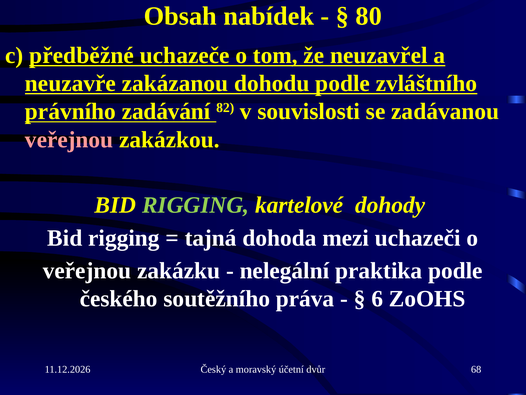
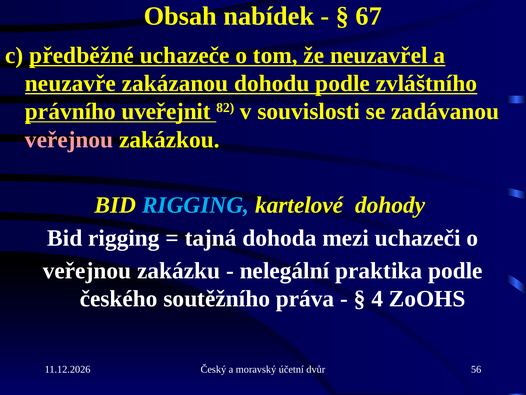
80: 80 -> 67 (369, 16)
zadávání: zadávání -> uveřejnit (166, 111)
RIGGING colour: light green -> light blue (196, 205)
6: 6 -> 4 (377, 298)
68: 68 -> 56 (476, 369)
